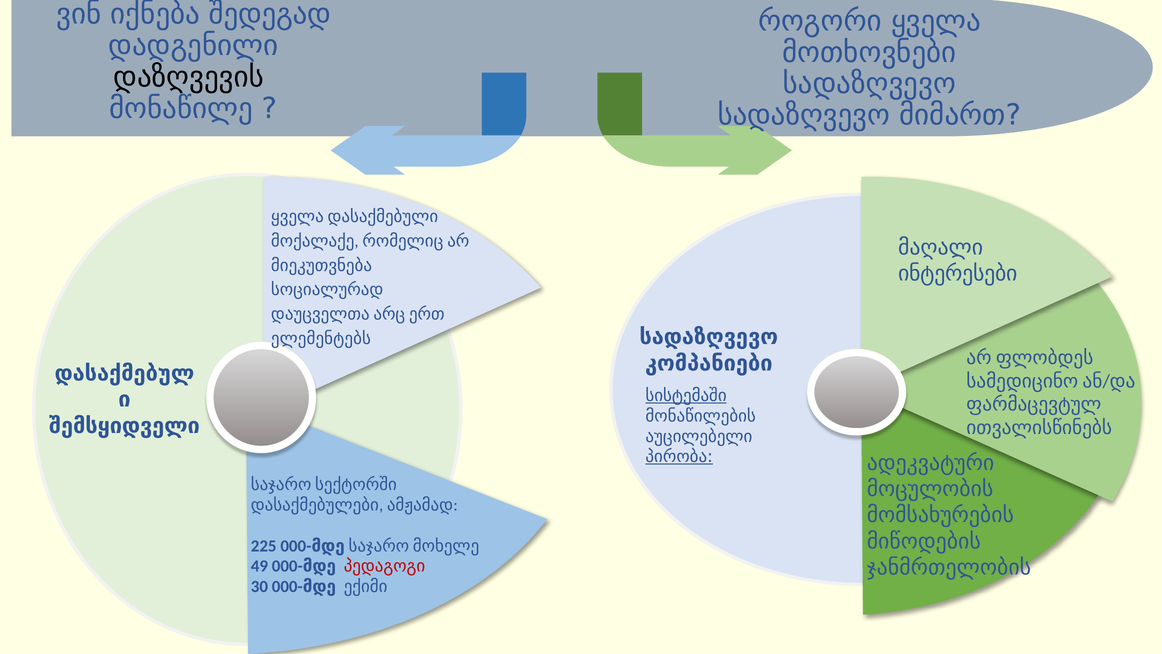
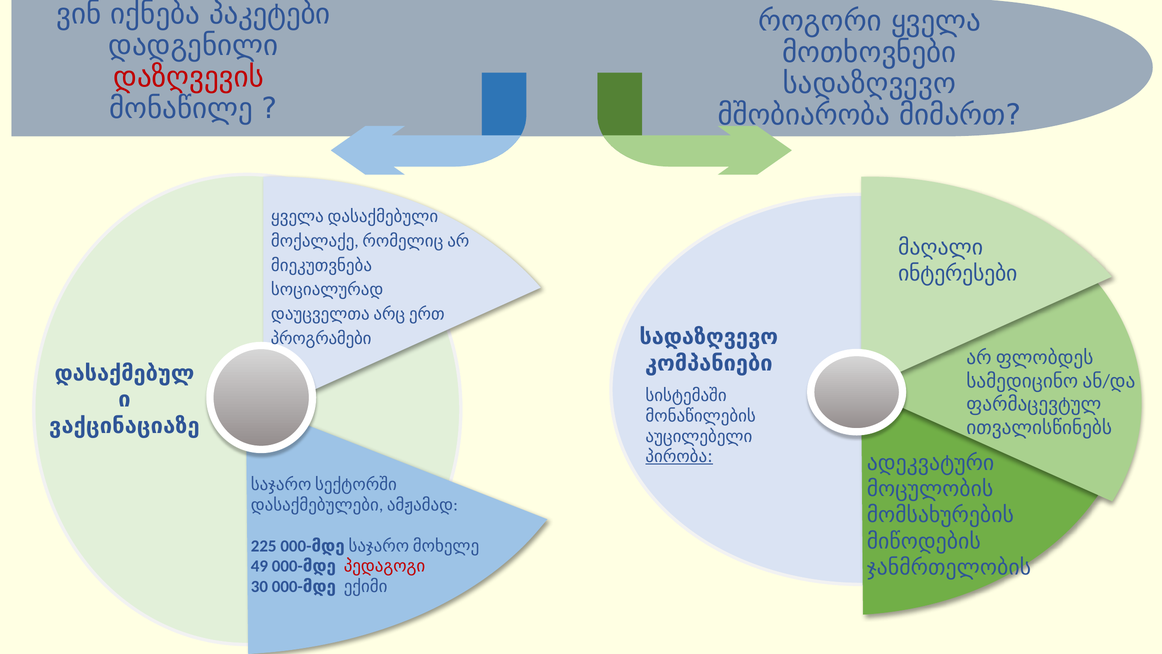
შედეგად: შედეგად -> პაკეტები (270, 14)
დაზღვევის colour: black -> red (189, 77)
სადაზღვევო: სადაზღვევო -> მშობიარობა (804, 115)
ელემენტებს: ელემენტებს -> პროგრამები (321, 338)
სისტემაში underline: present -> none (686, 396)
შემსყიდველი: შემსყიდველი -> ვაქცინაციაზე (124, 426)
